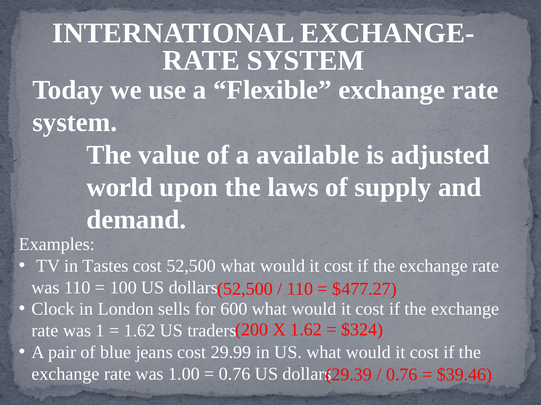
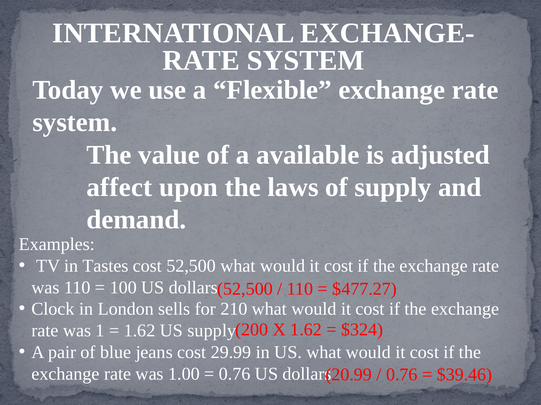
world: world -> affect (119, 188)
600: 600 -> 210 (234, 310)
US traders: traders -> supply (212, 331)
29.39: 29.39 -> 20.99 (349, 375)
